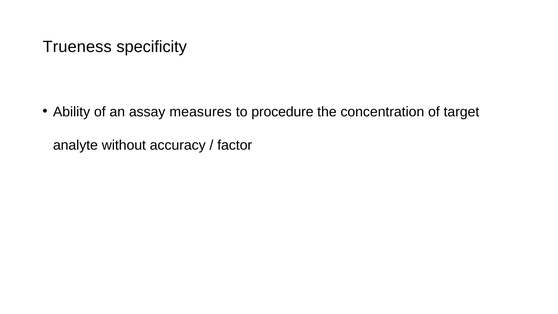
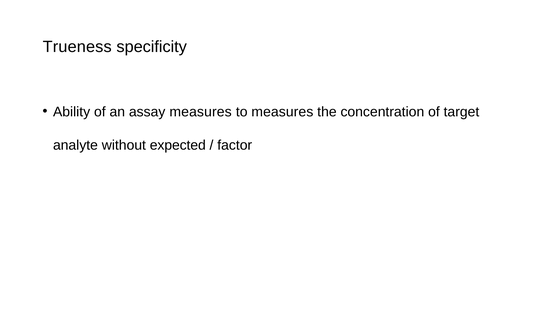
to procedure: procedure -> measures (282, 112)
accuracy: accuracy -> expected (178, 145)
